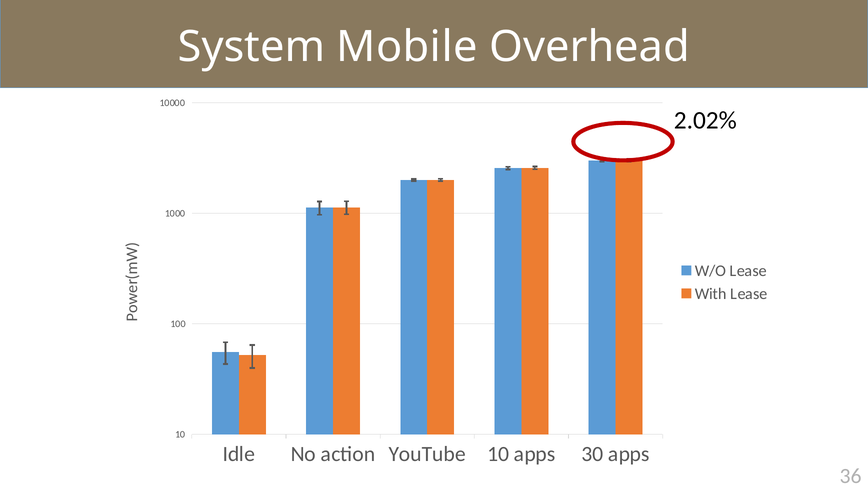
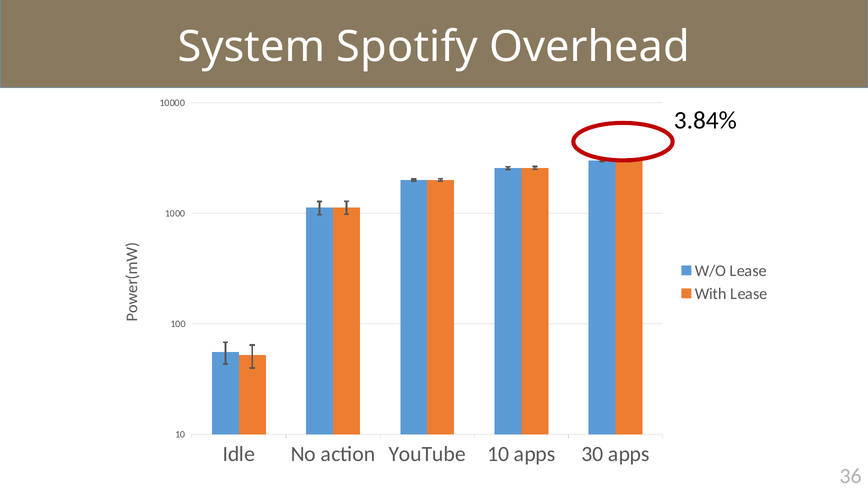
Mobile: Mobile -> Spotify (407, 47)
2.02%: 2.02% -> 3.84% (705, 120)
